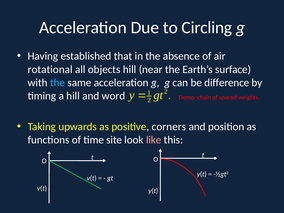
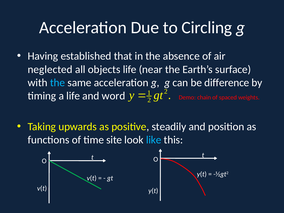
rotational: rotational -> neglected (50, 69)
objects hill: hill -> life (130, 69)
a hill: hill -> life (73, 96)
corners: corners -> steadily (169, 127)
like colour: pink -> light blue (154, 140)
